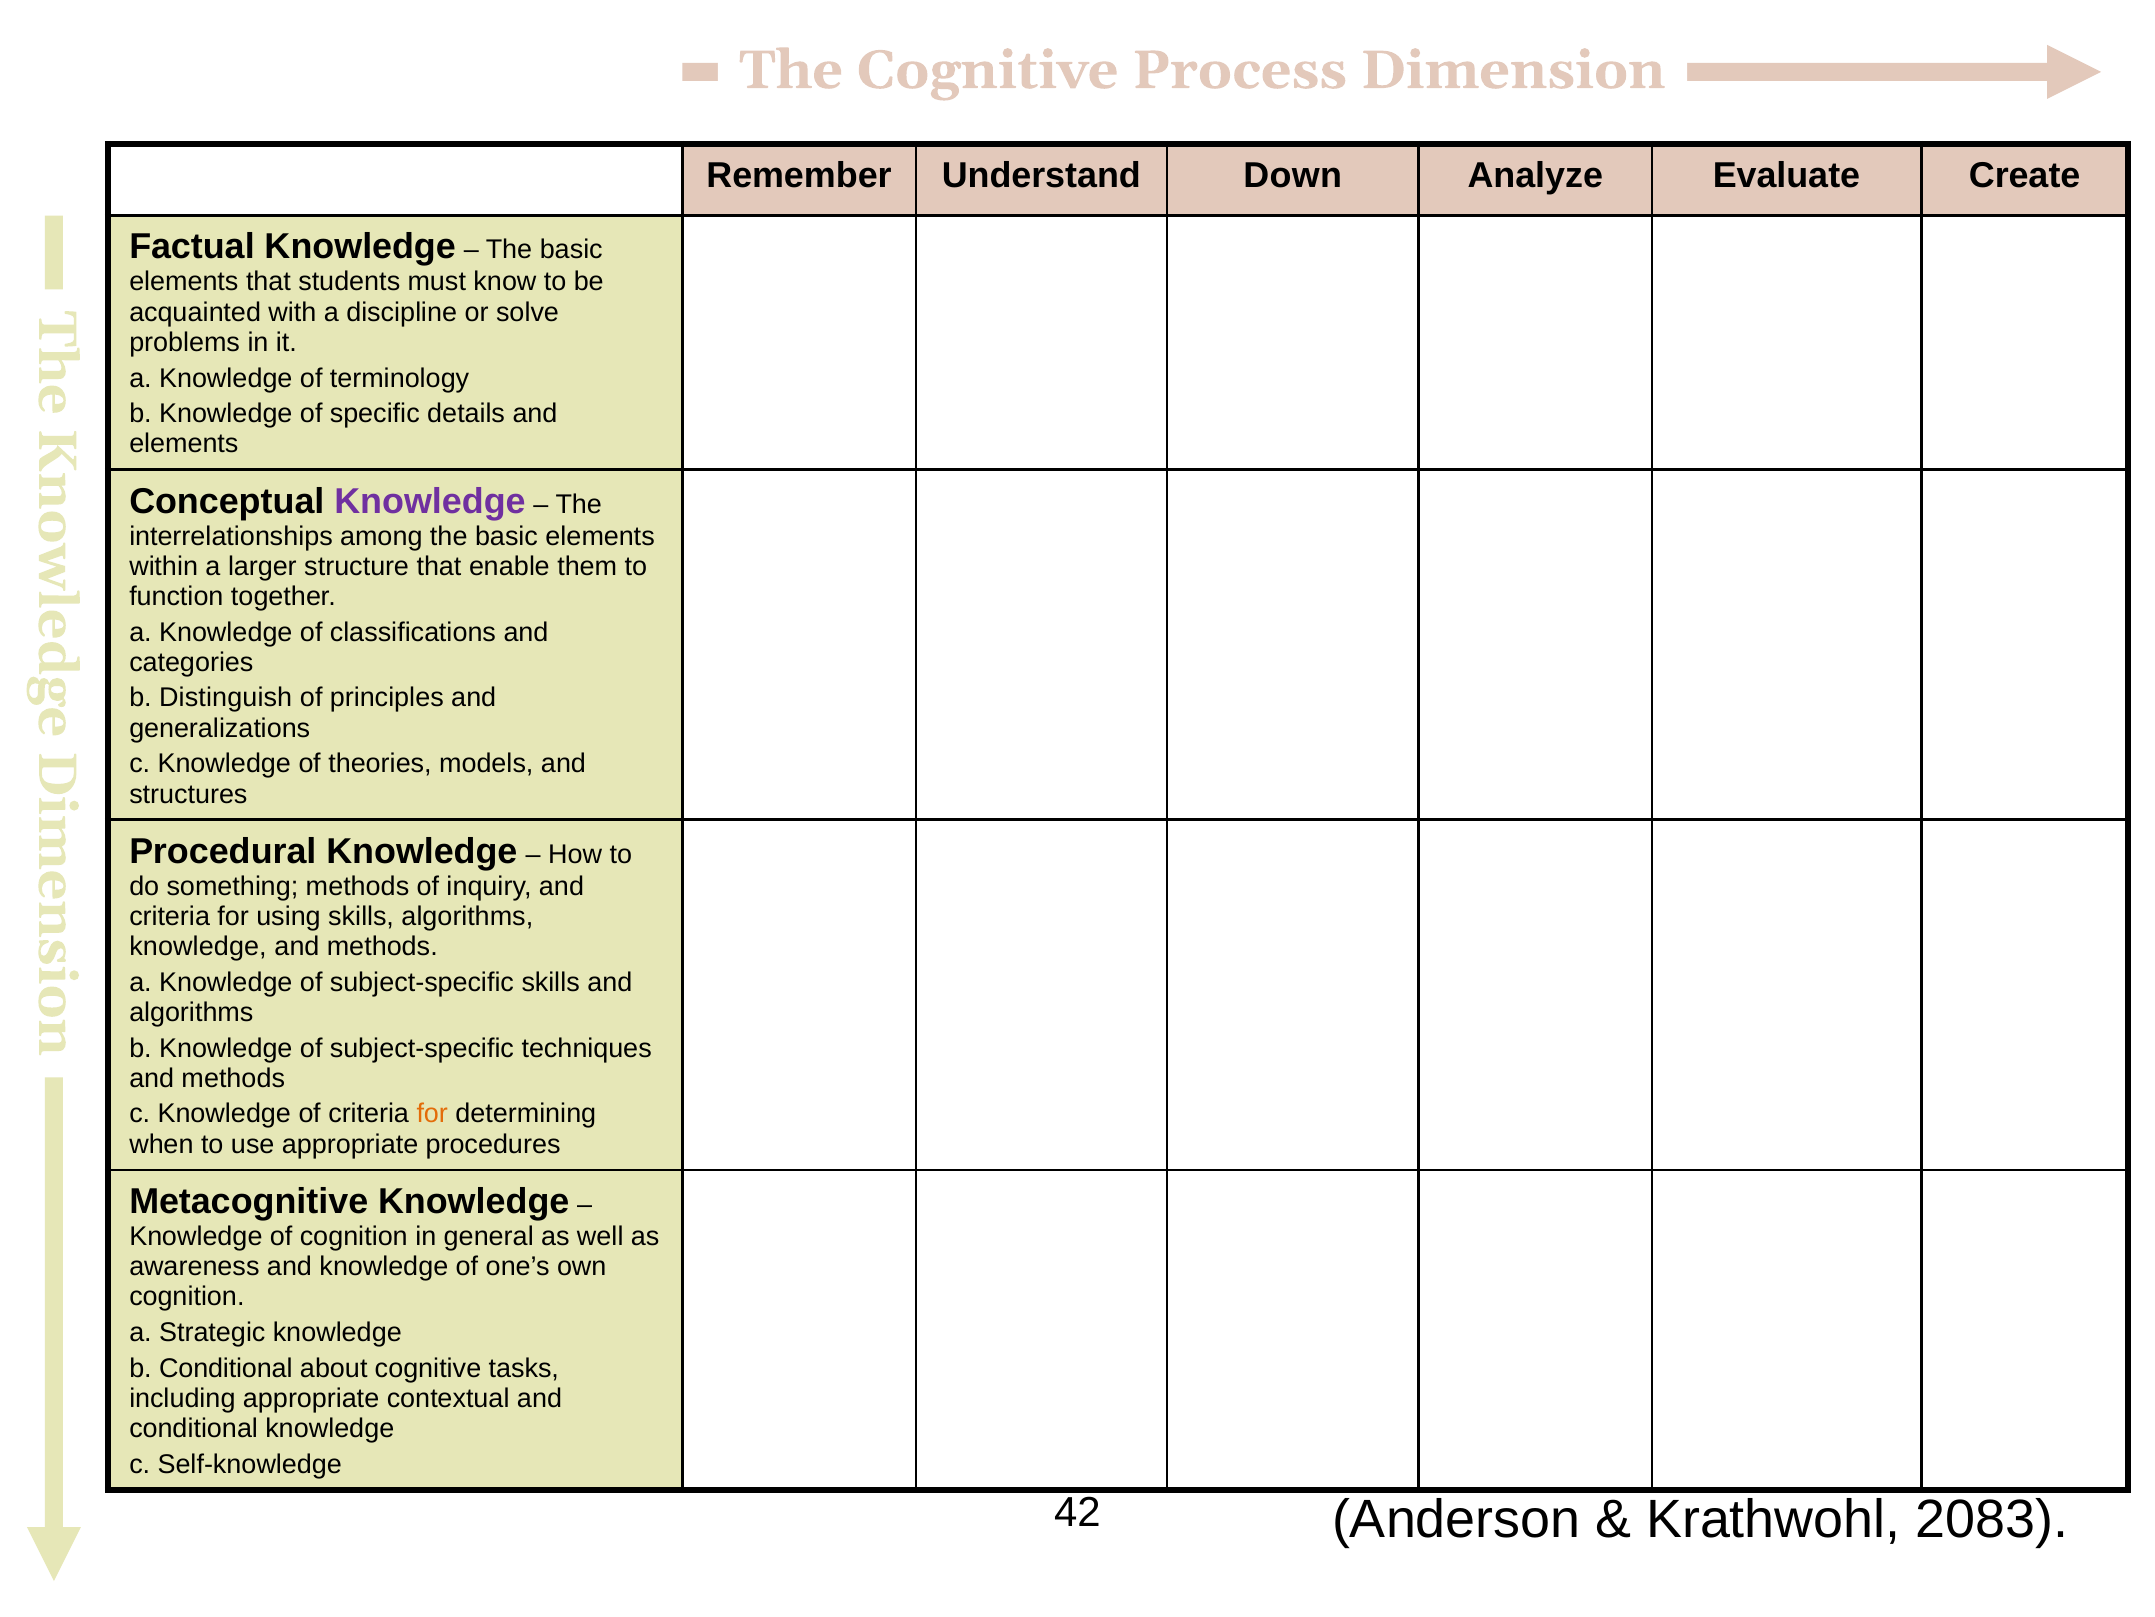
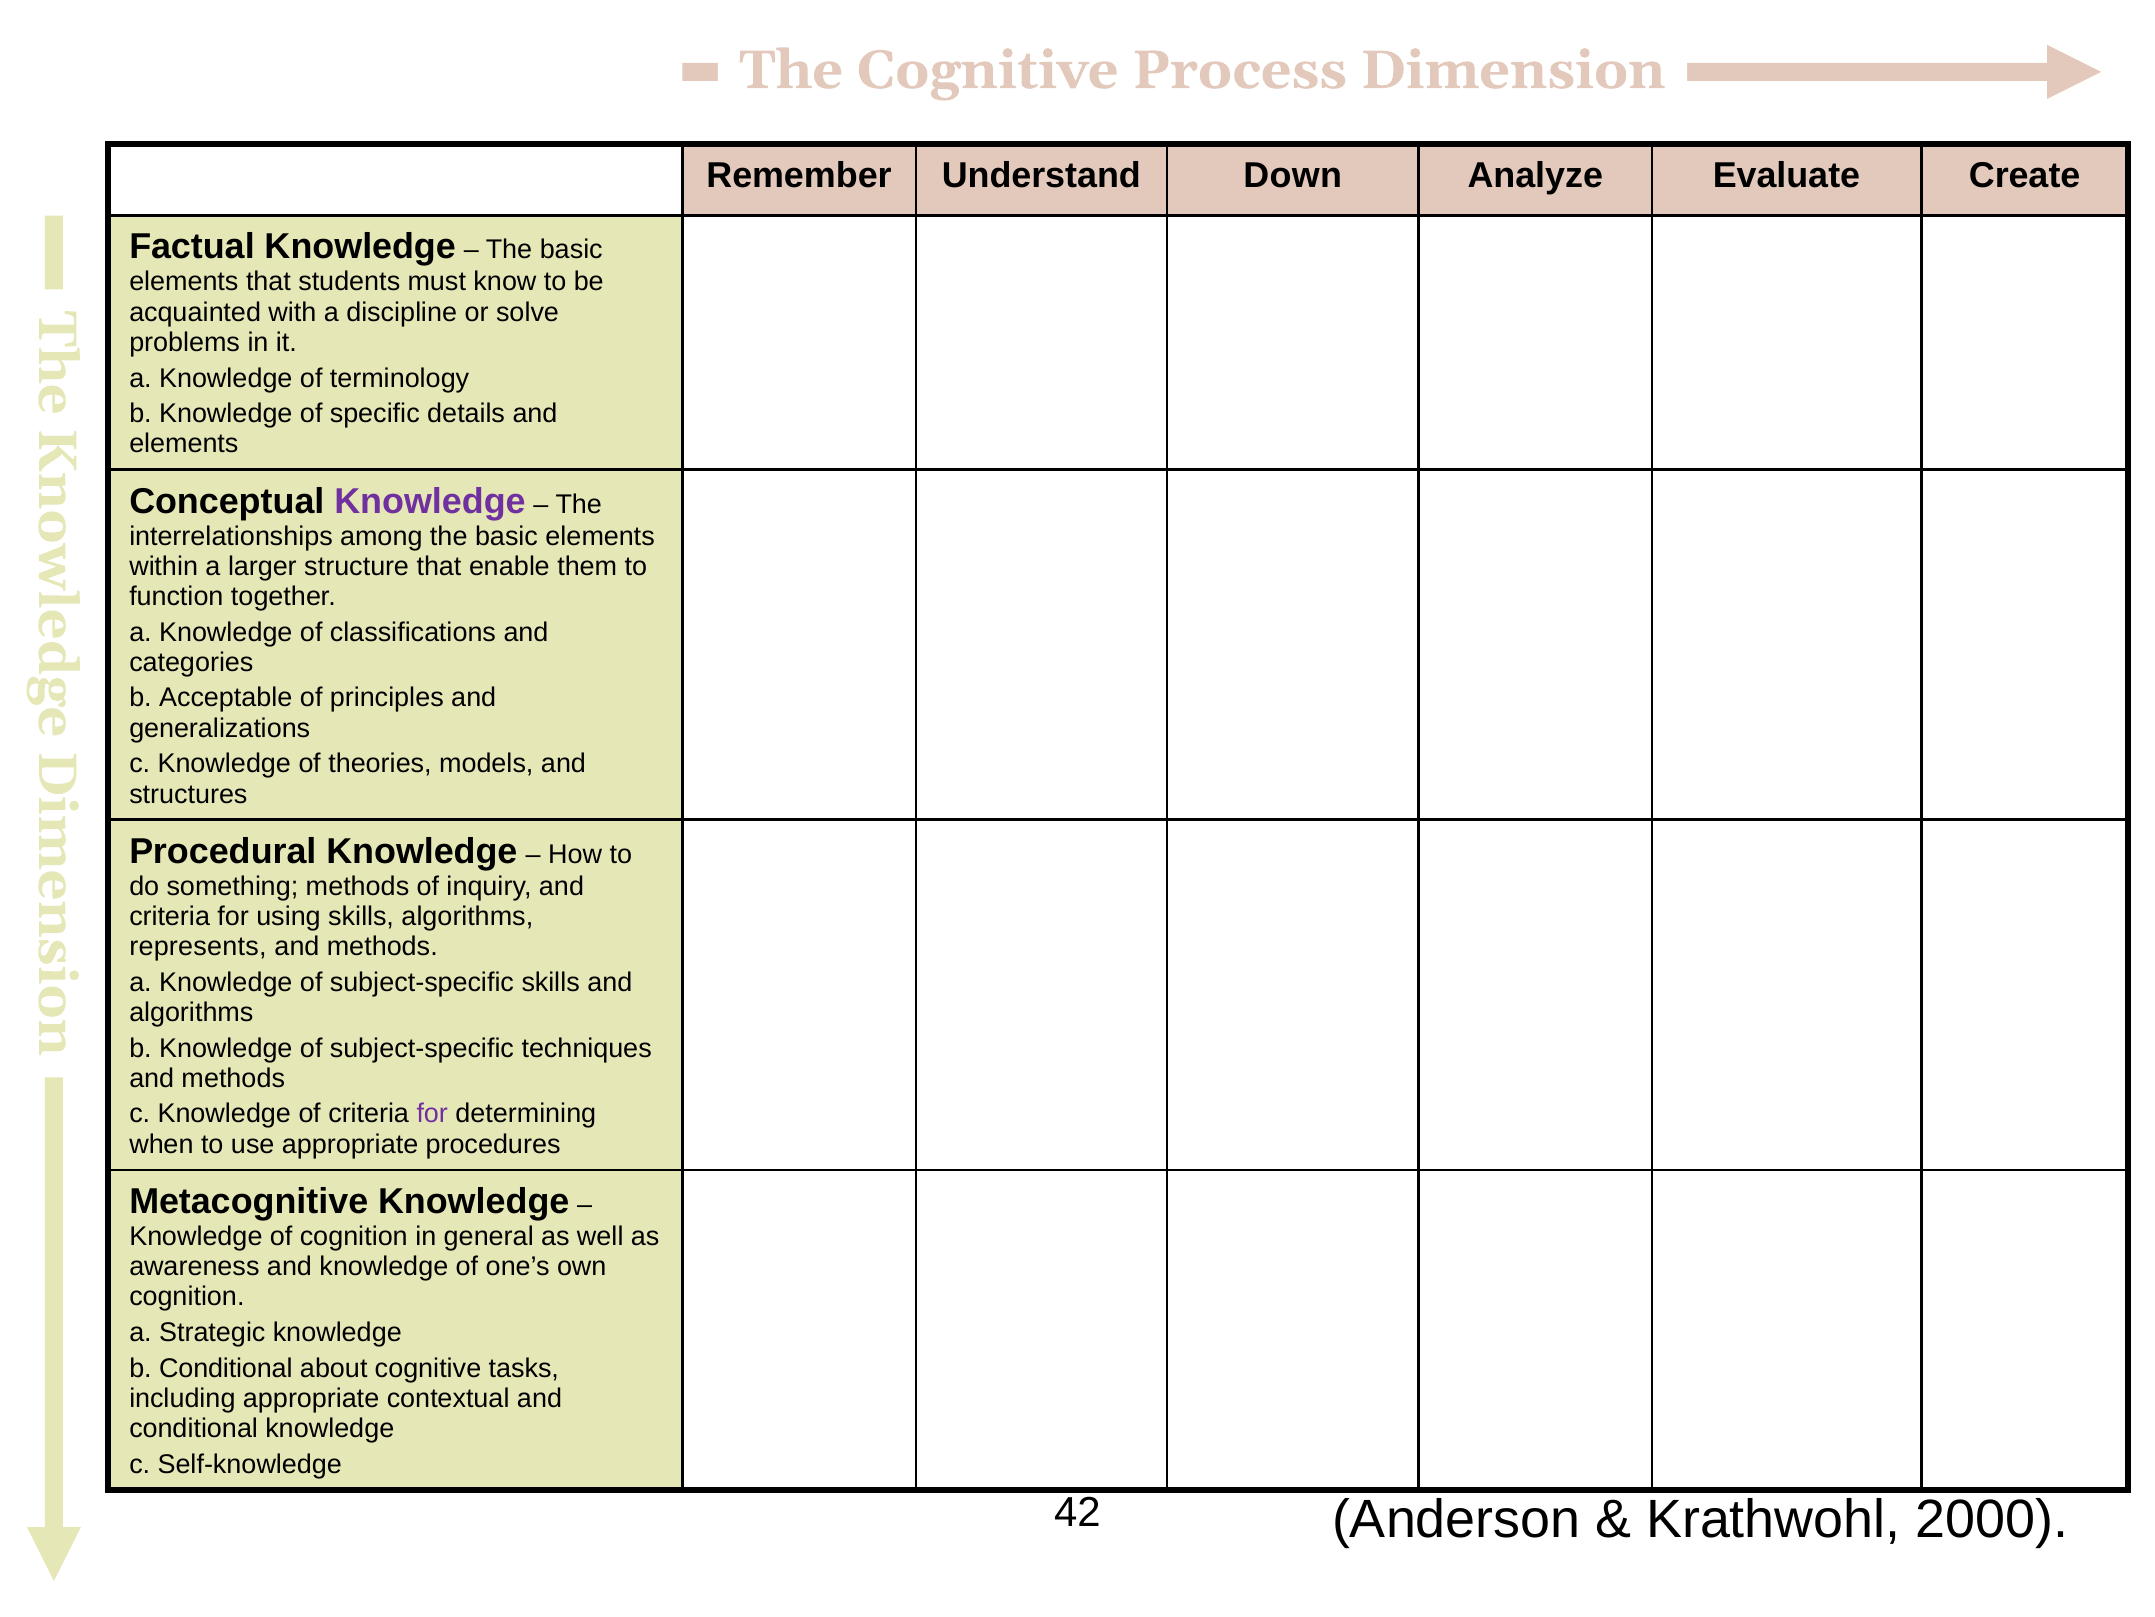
Distinguish: Distinguish -> Acceptable (226, 698)
knowledge: knowledge -> represents (198, 946)
for colour: orange -> purple (432, 1114)
2083: 2083 -> 2000 (1992, 1519)
